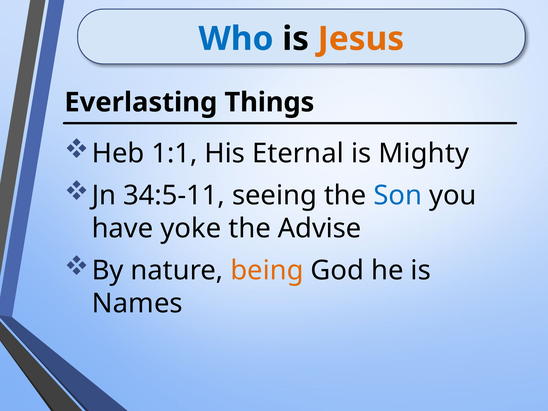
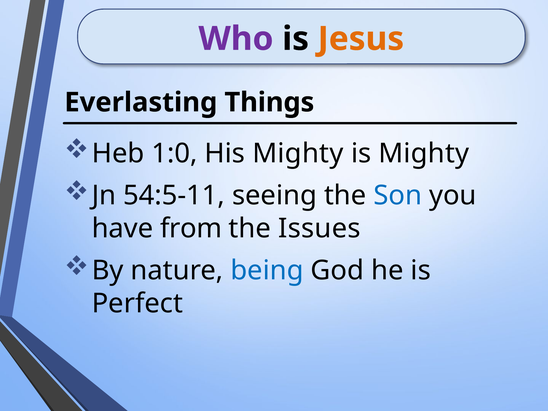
Who colour: blue -> purple (236, 39)
1:1: 1:1 -> 1:0 (174, 154)
His Eternal: Eternal -> Mighty (298, 154)
34:5-11: 34:5-11 -> 54:5-11 (174, 196)
yoke: yoke -> from (191, 228)
Advise: Advise -> Issues (319, 228)
being colour: orange -> blue (267, 270)
Names: Names -> Perfect (137, 303)
